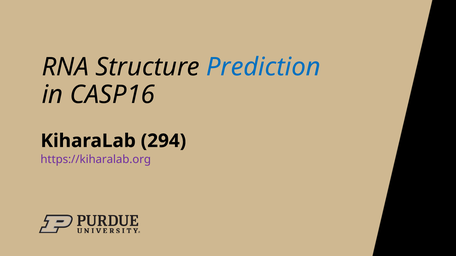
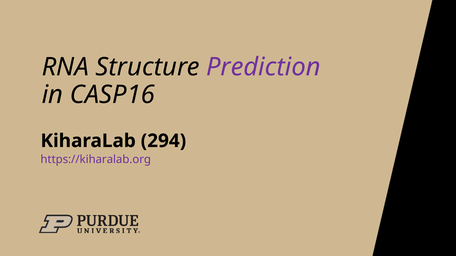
Prediction colour: blue -> purple (263, 67)
